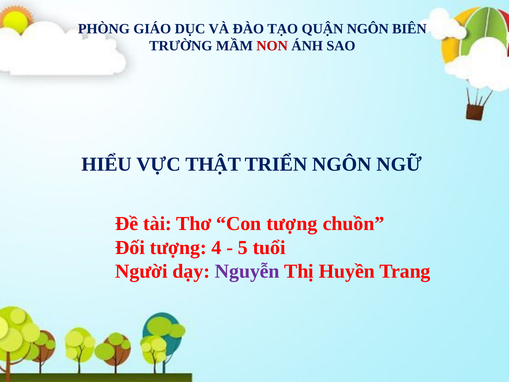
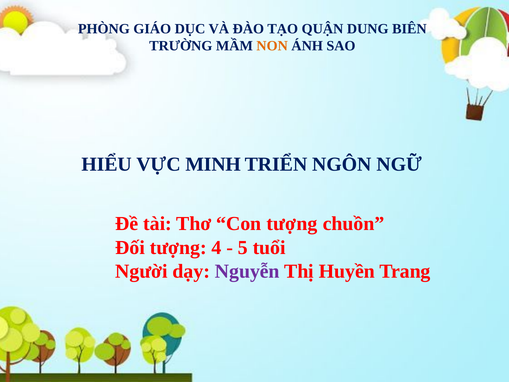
QUẬN NGÔN: NGÔN -> DUNG (368, 29)
NON colour: red -> orange (272, 46)
THẬT: THẬT -> MINH (213, 164)
